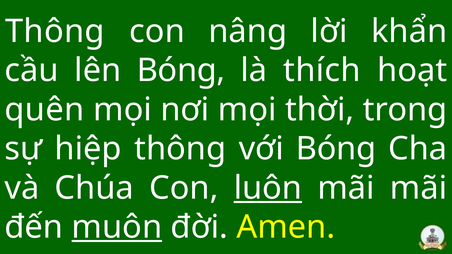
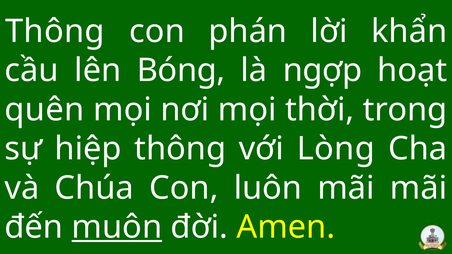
nâng: nâng -> phán (248, 31)
thích: thích -> ngợp (322, 71)
với Bóng: Bóng -> Lòng (336, 149)
luôn underline: present -> none (268, 188)
